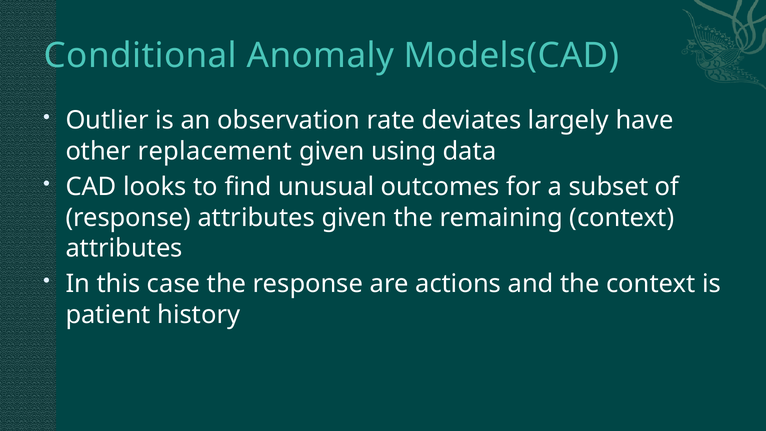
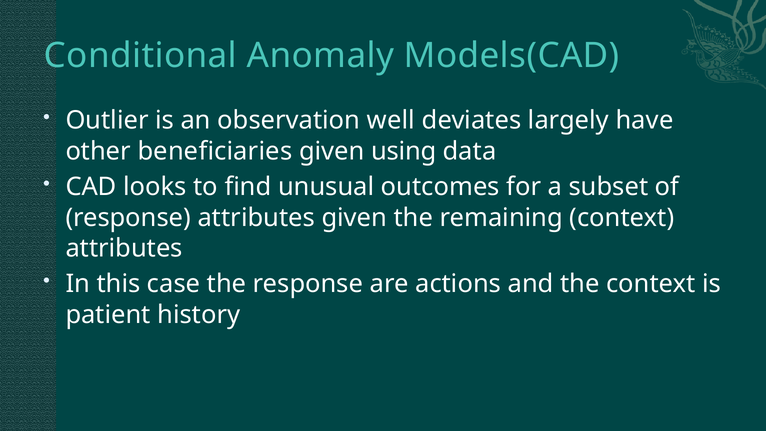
rate: rate -> well (391, 120)
replacement: replacement -> beneficiaries (215, 151)
